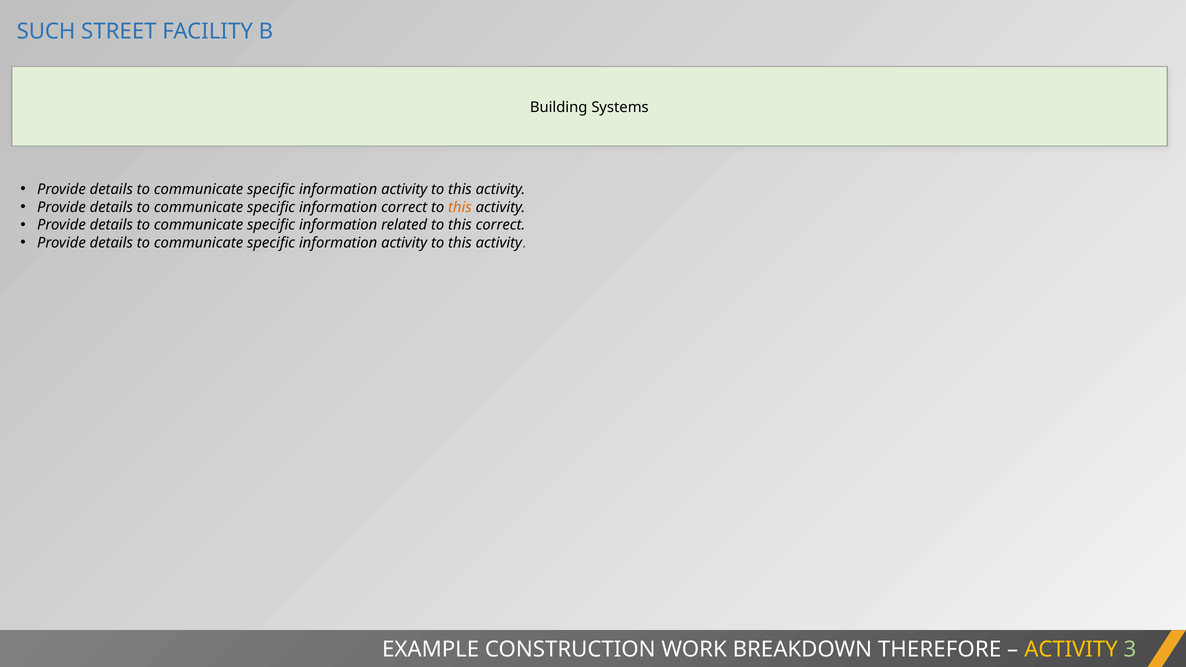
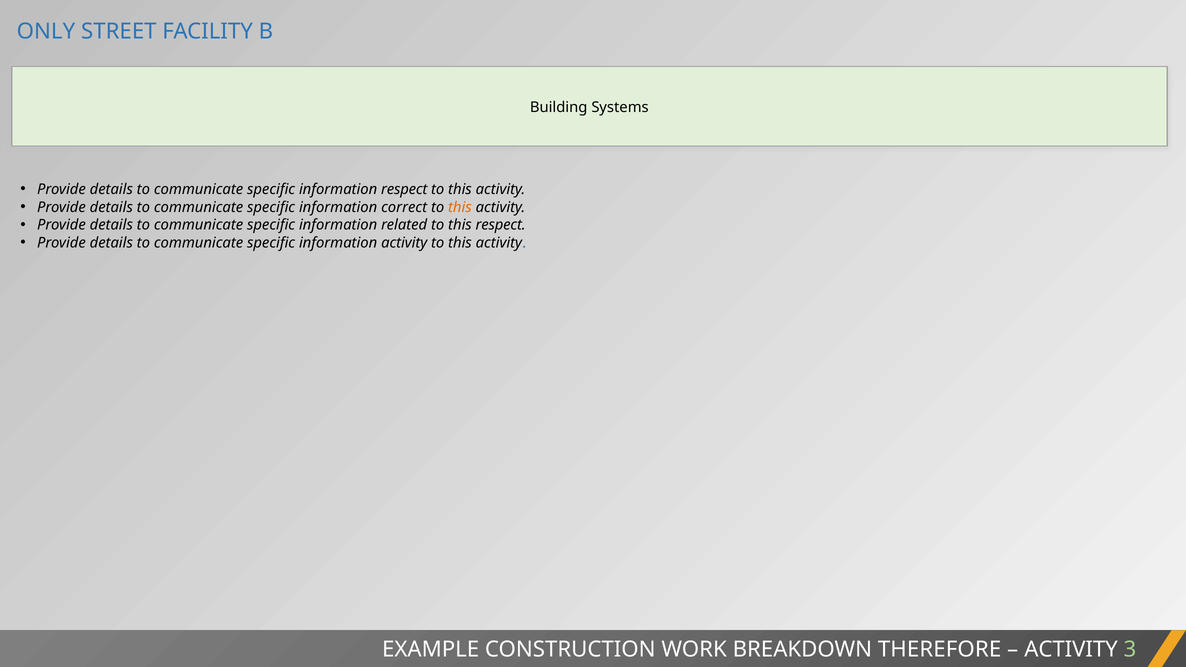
SUCH: SUCH -> ONLY (46, 31)
activity: activity -> respect (404, 189)
this correct: correct -> respect (501, 225)
ACTIVITY colour: yellow -> white (1071, 649)
